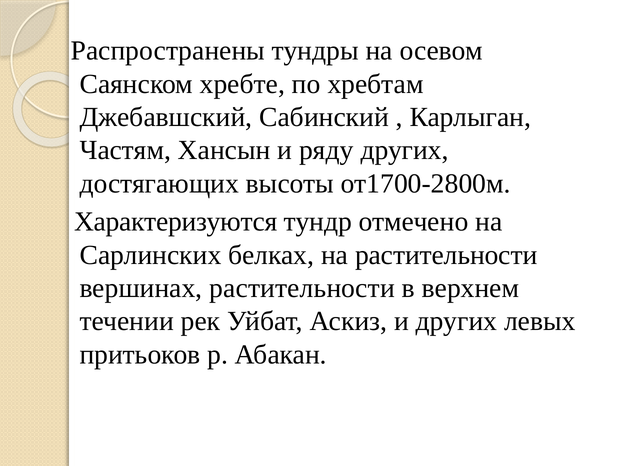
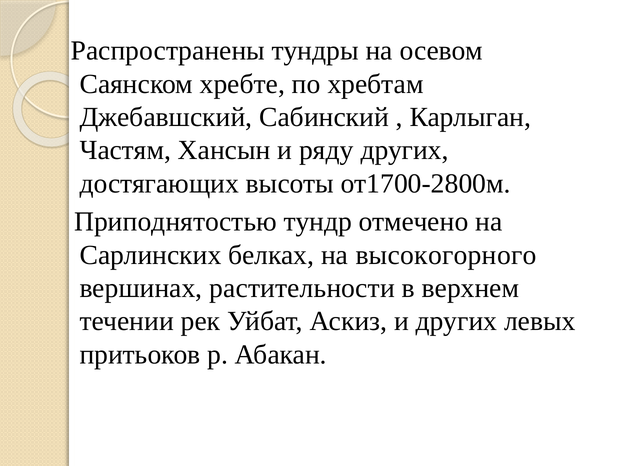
Характеризуются: Характеризуются -> Приподнятостью (175, 222)
на растительности: растительности -> высокогорного (446, 255)
